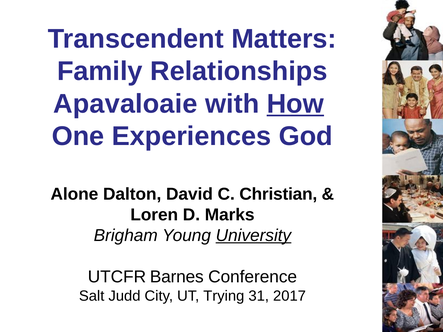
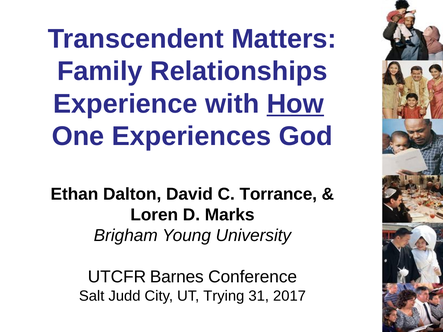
Apavaloaie: Apavaloaie -> Experience (125, 104)
Alone: Alone -> Ethan (74, 194)
Christian: Christian -> Torrance (278, 194)
University underline: present -> none (253, 236)
